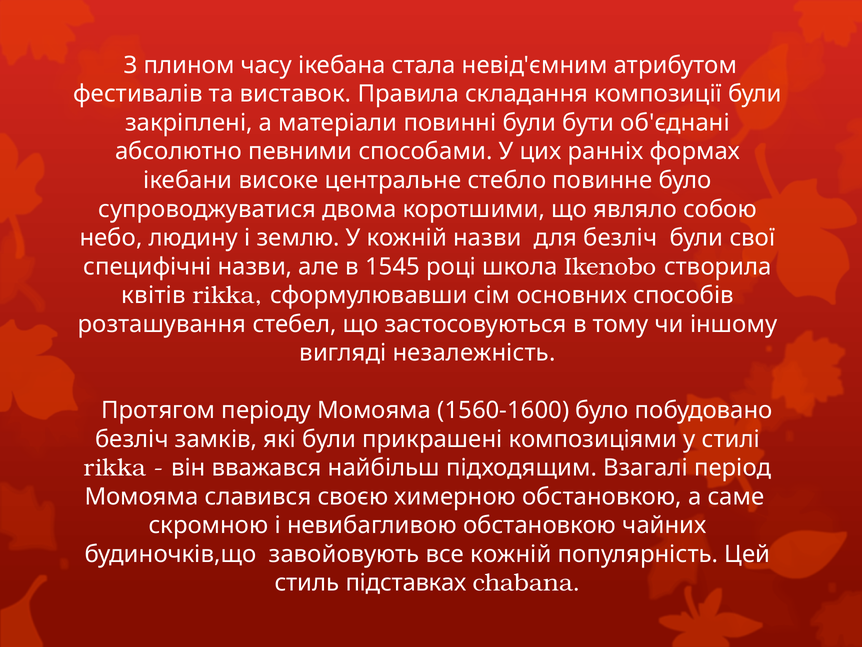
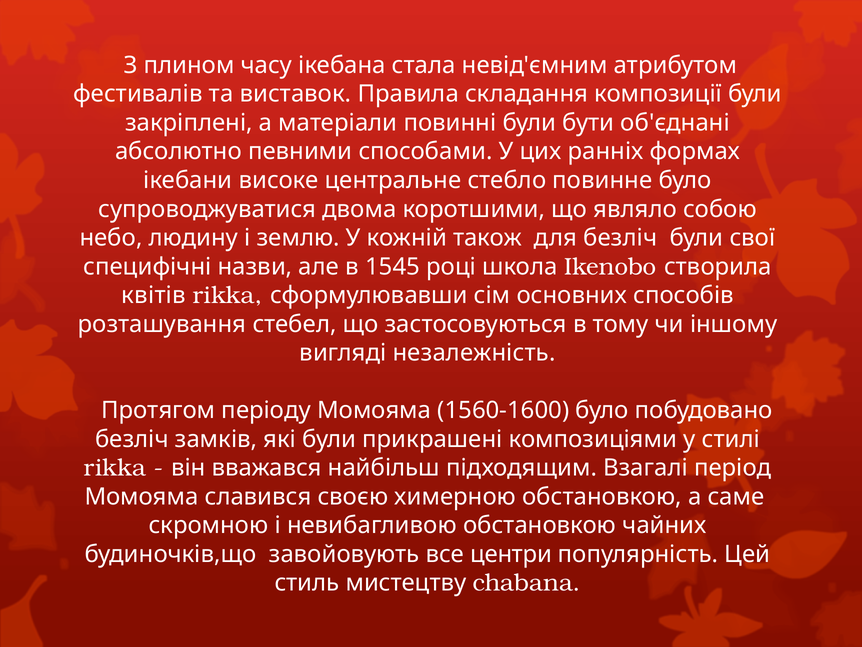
кожній назви: назви -> також (487, 238)
все кожній: кожній -> центри (511, 554)
підставках: підставках -> мистецтву (406, 583)
